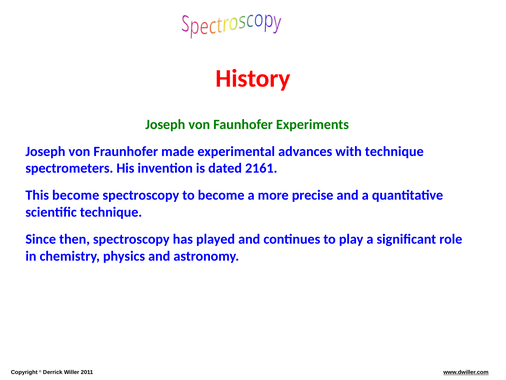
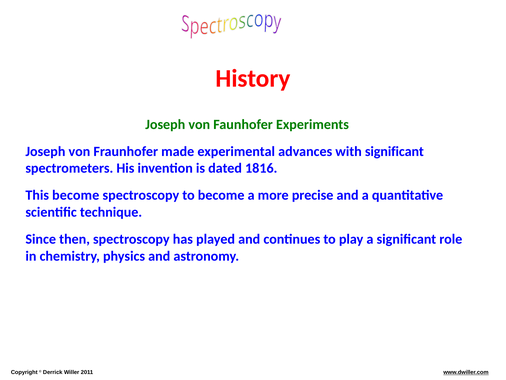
with technique: technique -> significant (394, 151)
2161: 2161 -> 1816 (261, 168)
